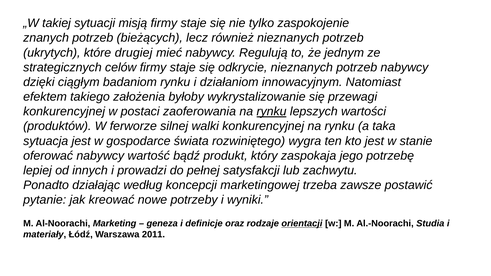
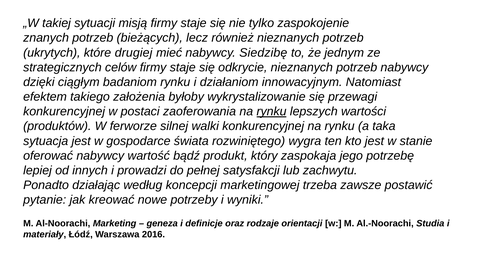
Regulują: Regulują -> Siedzibę (263, 53)
orientacji underline: present -> none (302, 224)
2011: 2011 -> 2016 (153, 235)
